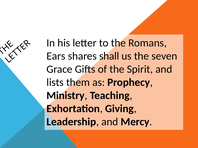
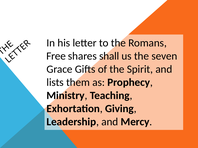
Ears: Ears -> Free (56, 56)
